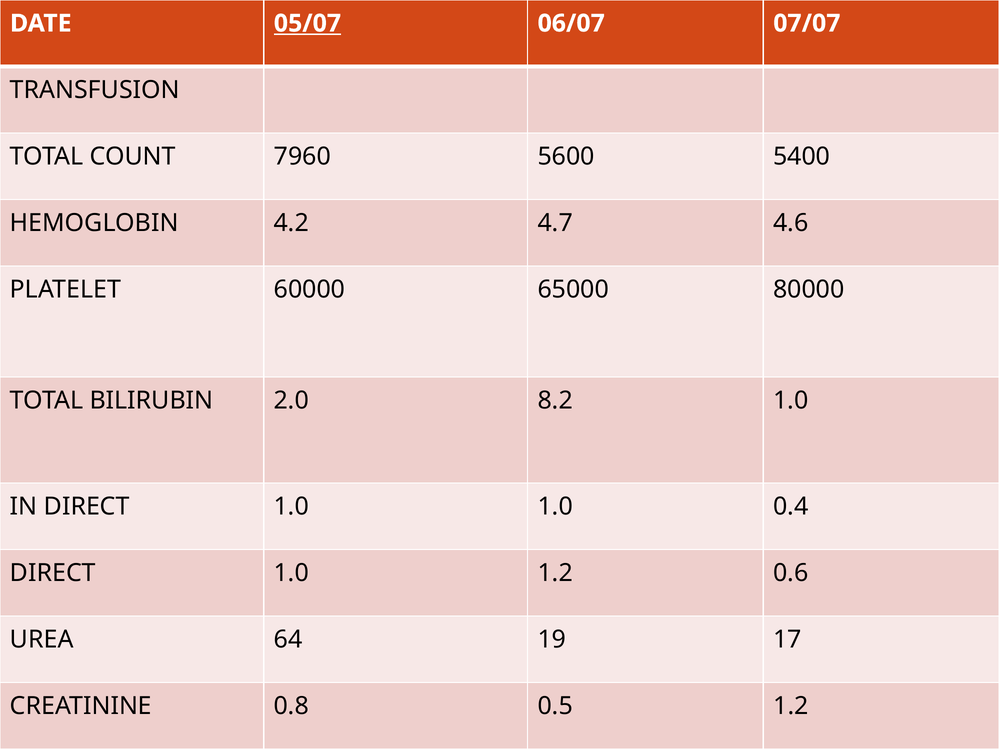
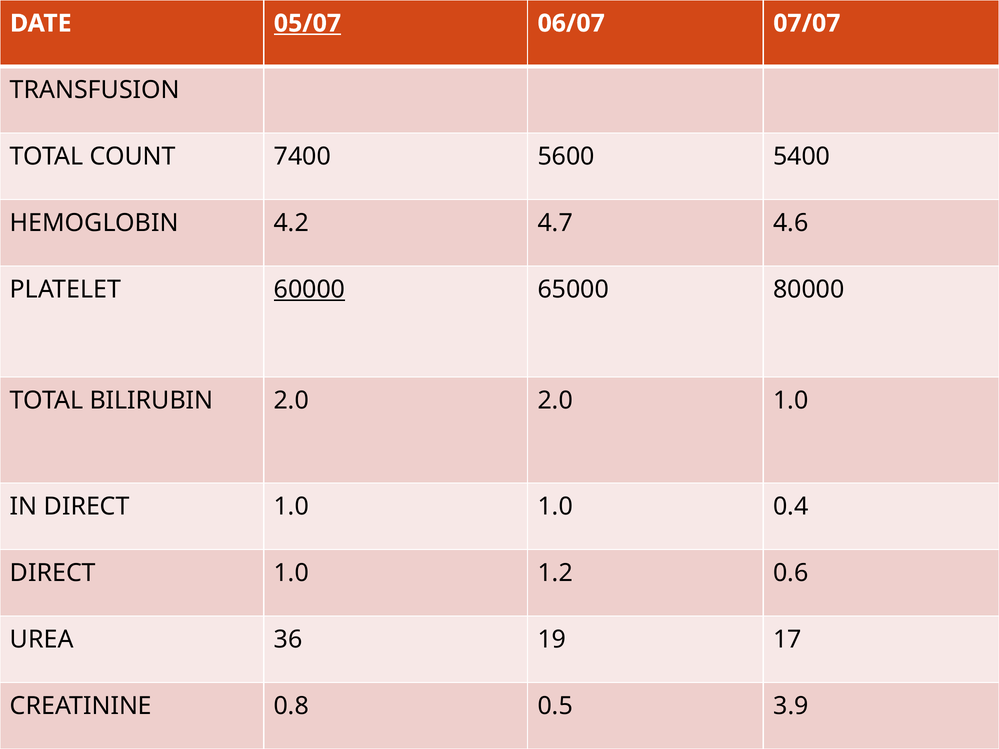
7960: 7960 -> 7400 (302, 156)
60000 underline: none -> present (309, 289)
2.0 8.2: 8.2 -> 2.0 (555, 401)
64: 64 -> 36 (288, 640)
0.5 1.2: 1.2 -> 3.9 (791, 706)
